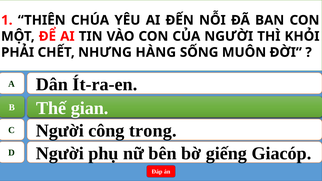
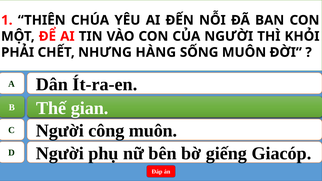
công trong: trong -> muôn (153, 131)
